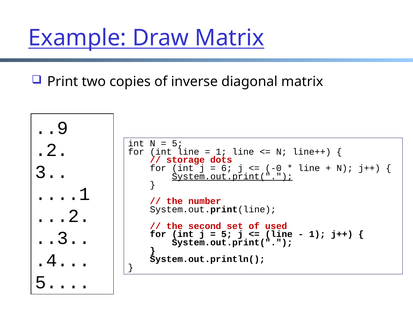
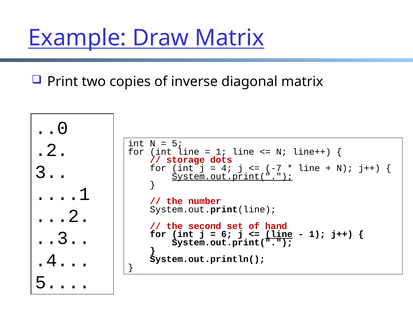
..9: ..9 -> ..0 (52, 128)
6: 6 -> 4 (227, 168)
-0: -0 -> -7 (273, 168)
used: used -> hand (276, 226)
5: 5 -> 6 (227, 234)
line underline: none -> present (279, 234)
